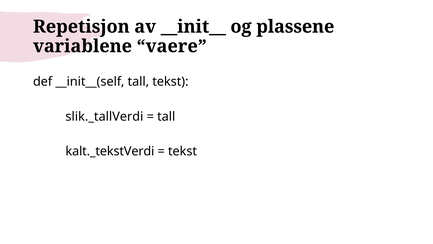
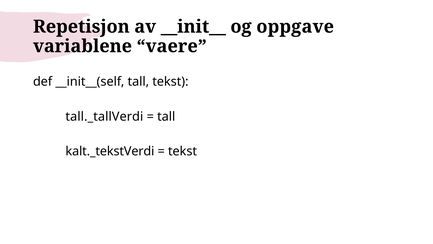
plassene: plassene -> oppgave (295, 27)
slik._tallVerdi: slik._tallVerdi -> tall._tallVerdi (104, 116)
